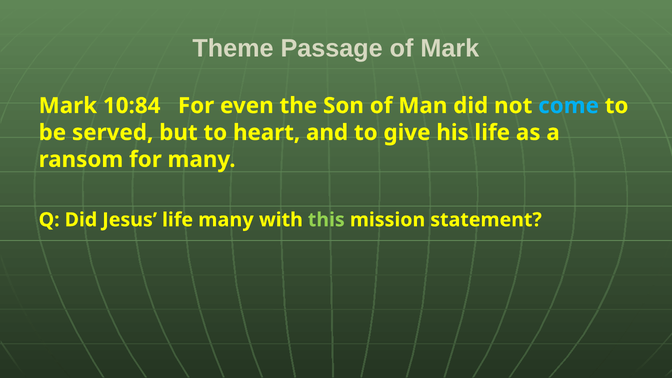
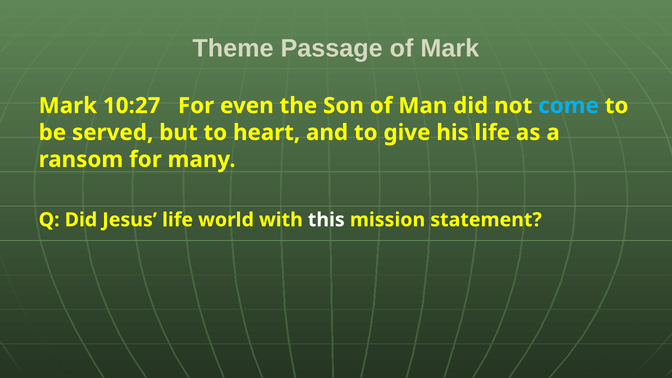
10:84: 10:84 -> 10:27 (132, 106)
life many: many -> world (226, 220)
this colour: light green -> white (326, 220)
